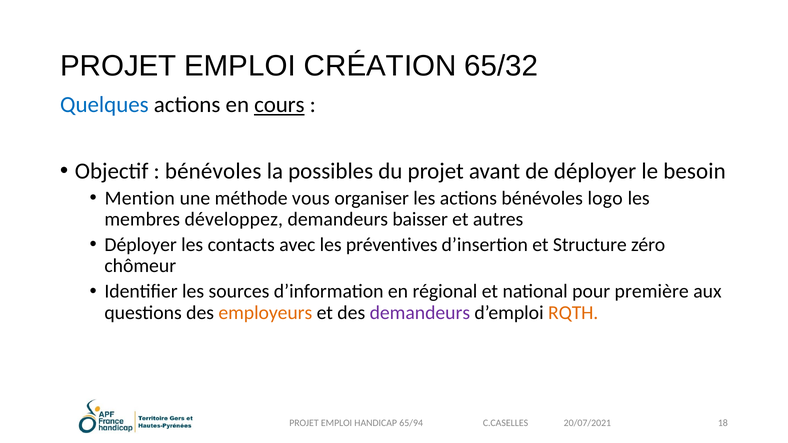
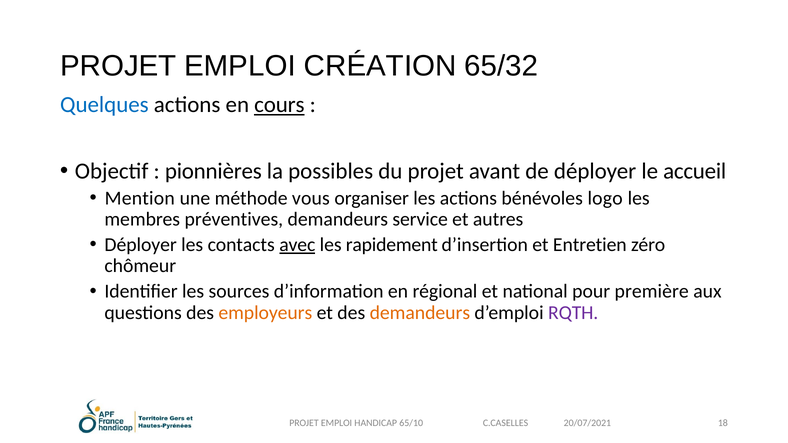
bénévoles: bénévoles -> pionnières (213, 171)
besoin: besoin -> accueil (695, 171)
développez: développez -> préventives (234, 219)
baisser: baisser -> service (420, 219)
avec underline: none -> present (297, 245)
préventives: préventives -> rapidement (392, 245)
Structure: Structure -> Entretien (590, 245)
demandeurs colour: purple -> orange (420, 313)
RQTH colour: orange -> purple (573, 313)
65/94: 65/94 -> 65/10 (411, 423)
